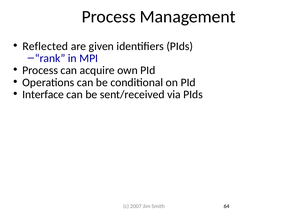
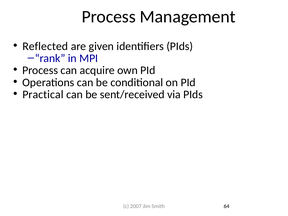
Interface: Interface -> Practical (43, 95)
